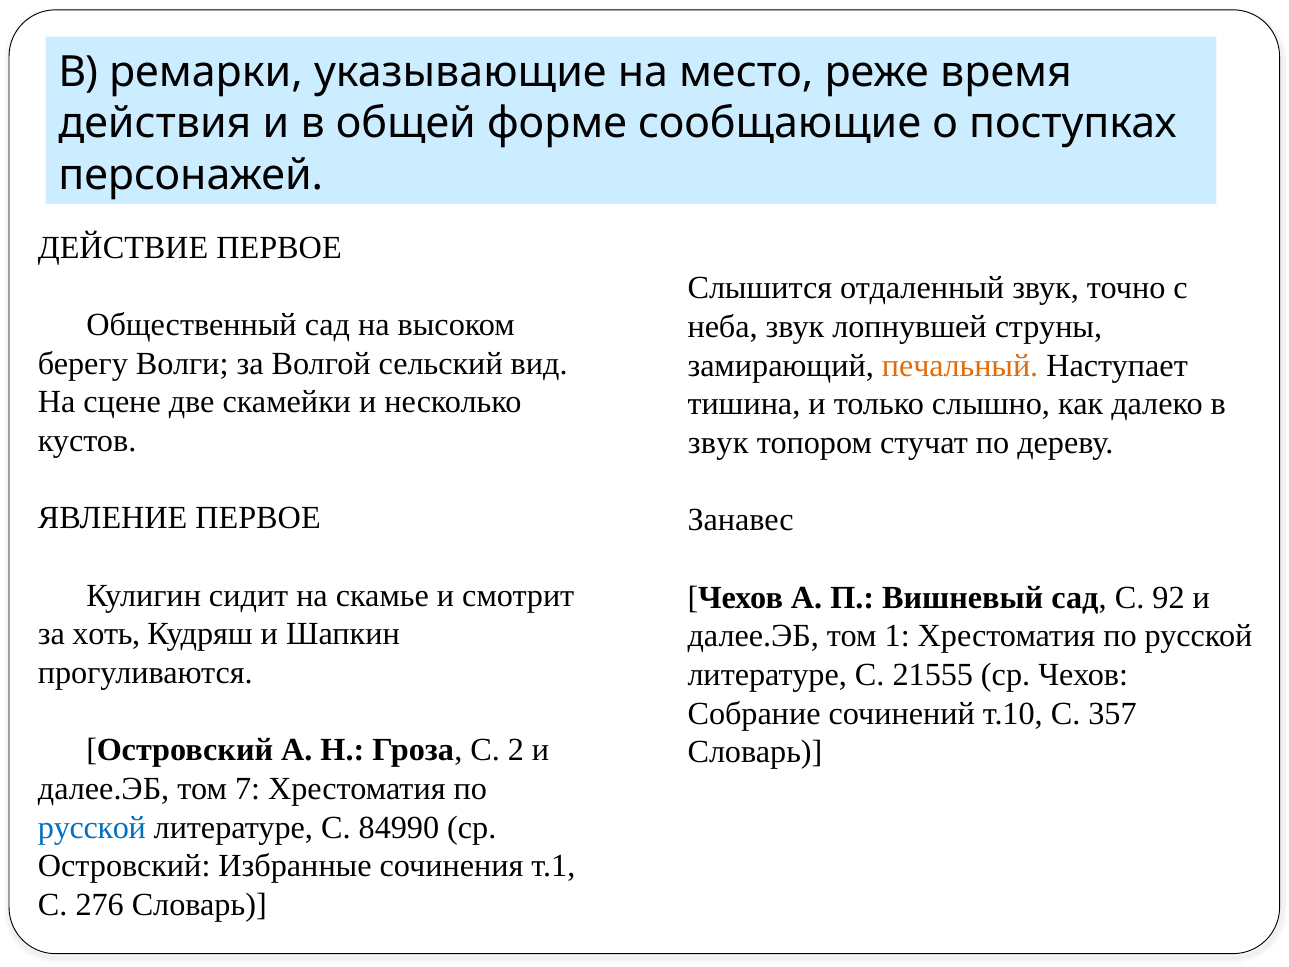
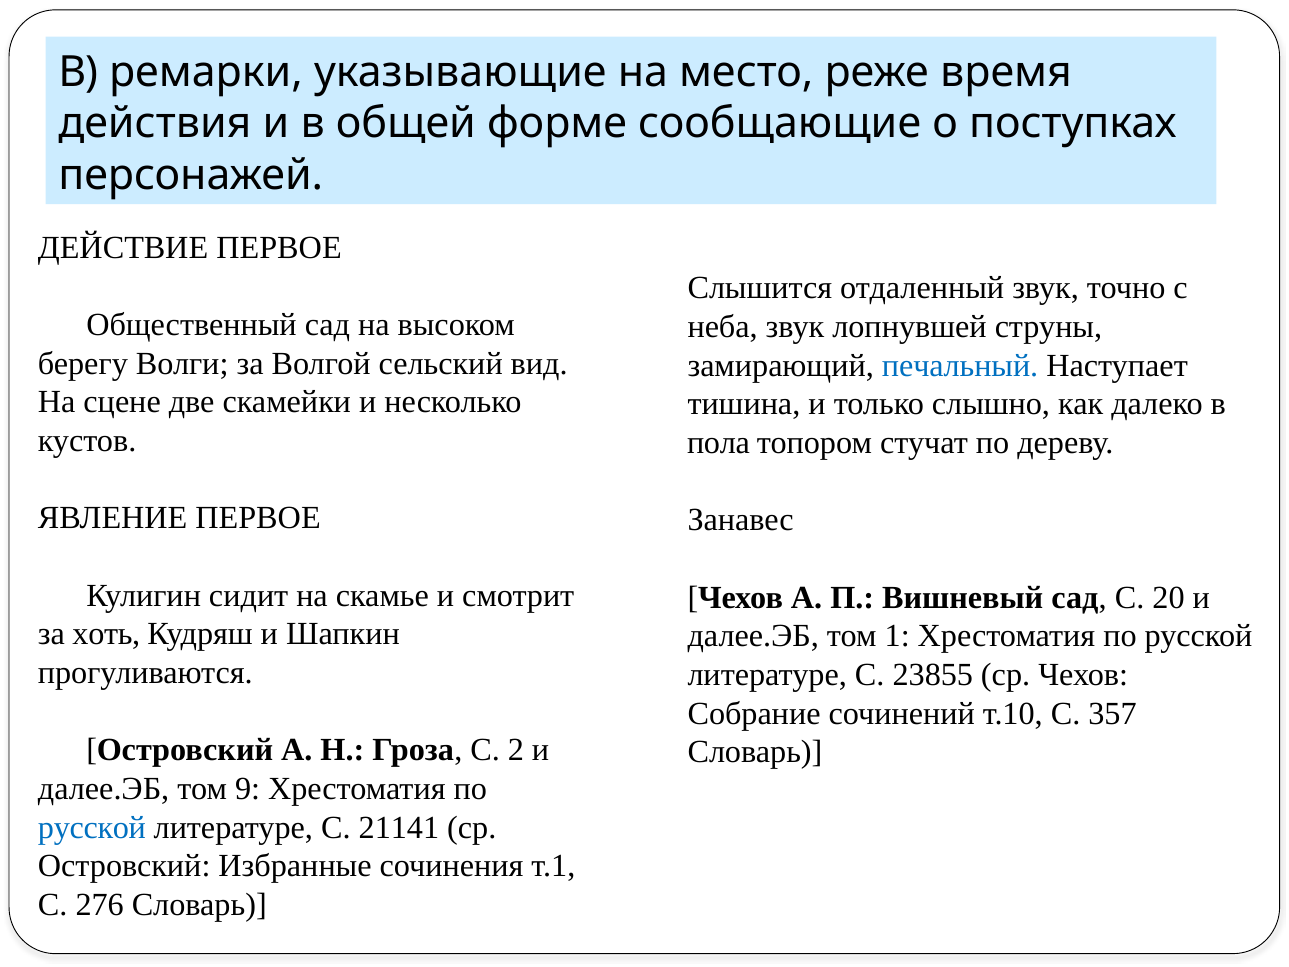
печальный colour: orange -> blue (960, 365)
звук: звук -> пола (718, 443)
92: 92 -> 20 (1169, 597)
21555: 21555 -> 23855 (933, 675)
7: 7 -> 9 (248, 789)
84990: 84990 -> 21141 (399, 827)
